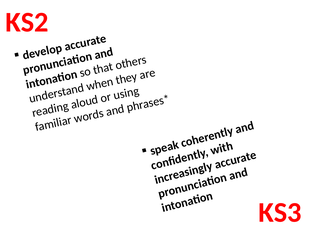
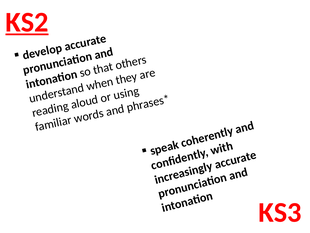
KS2 underline: none -> present (27, 22)
